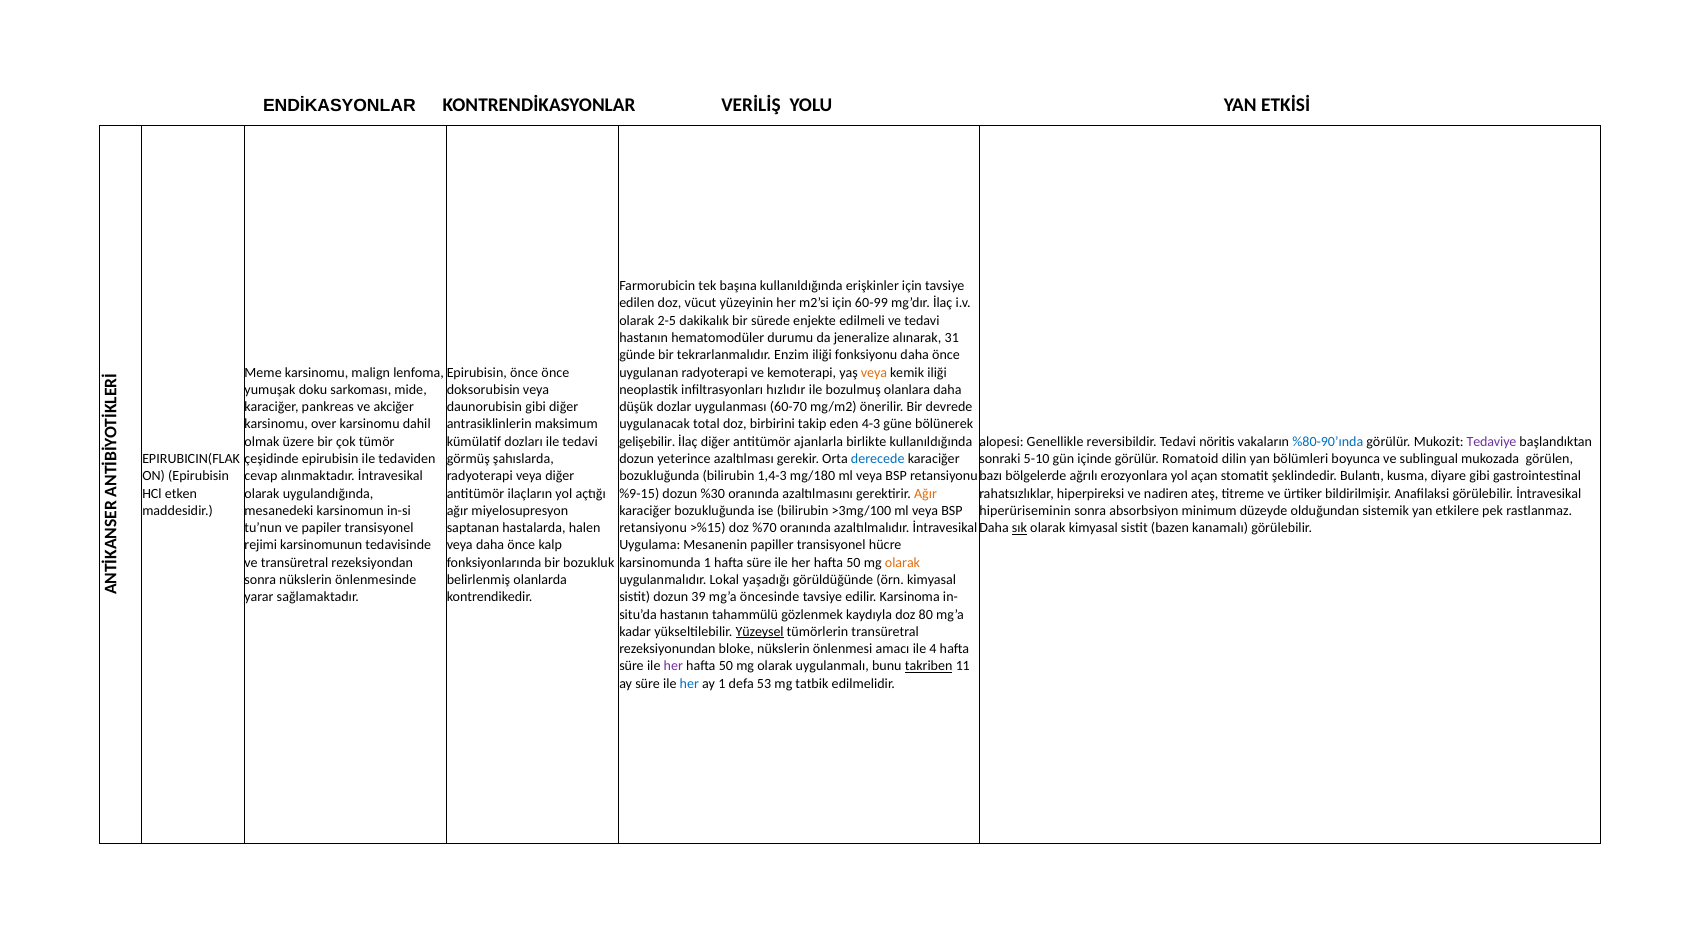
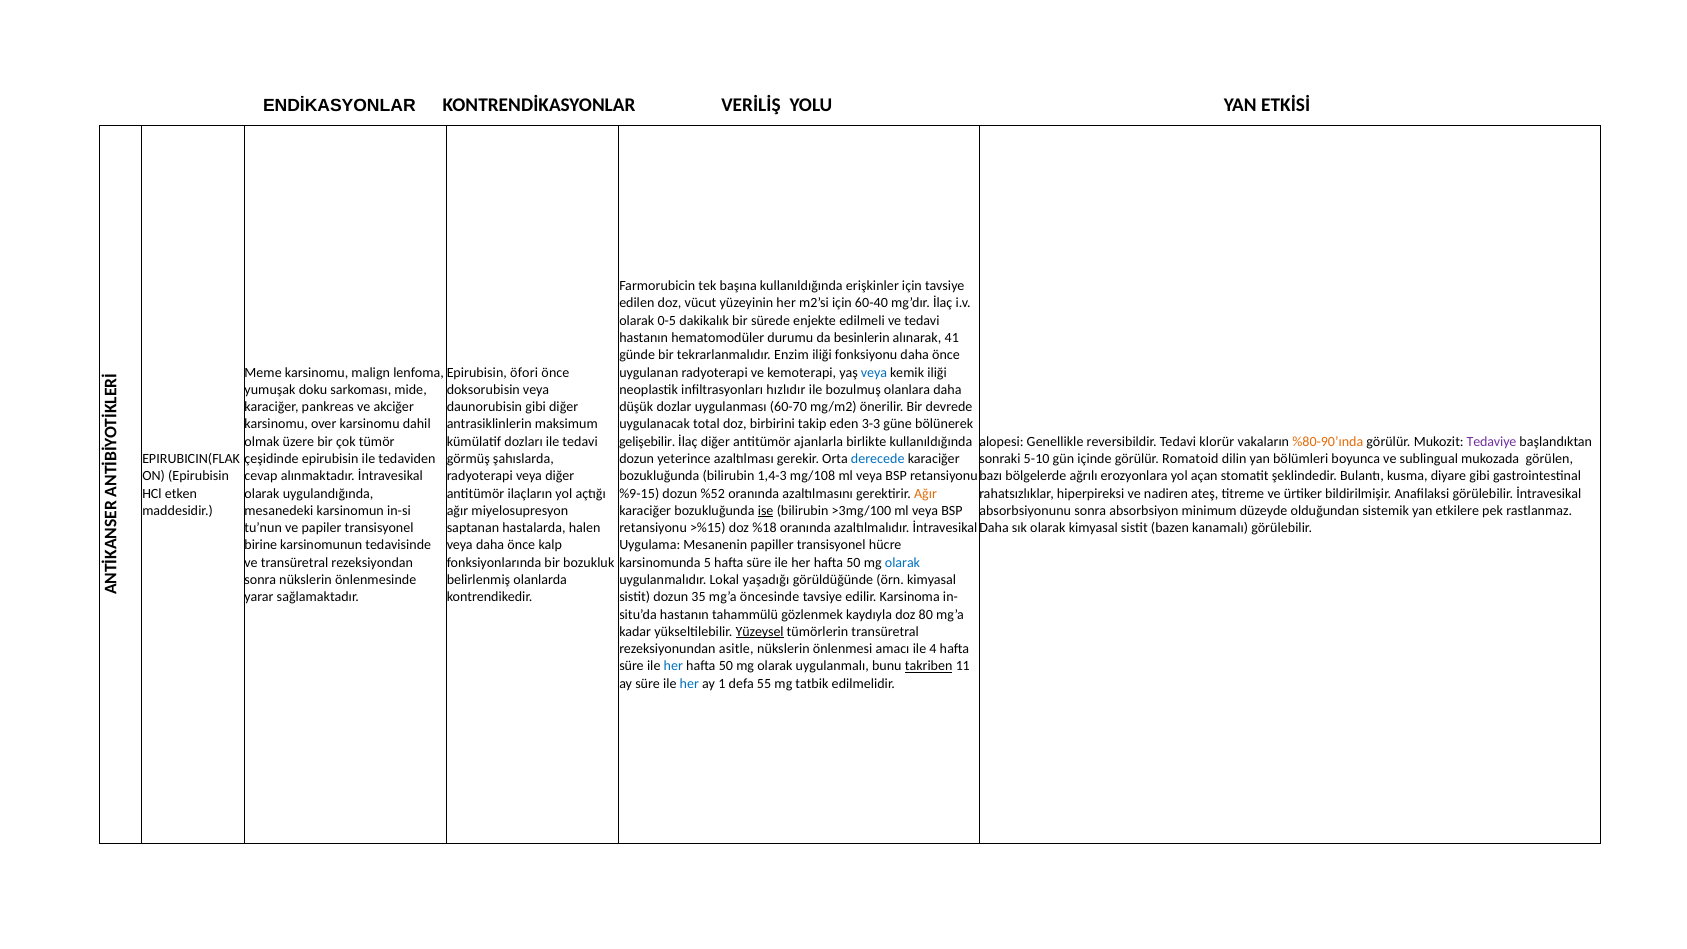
60-99: 60-99 -> 60-40 (871, 303)
2-5: 2-5 -> 0-5 (667, 321)
jeneralize: jeneralize -> besinlerin (862, 338)
31: 31 -> 41 (952, 338)
Epirubisin önce: önce -> öfori (524, 372)
veya colour: orange -> blue (874, 372)
4-3: 4-3 -> 3-3 (871, 424)
nöritis: nöritis -> klorür (1217, 442)
%80-90’ında colour: blue -> orange (1328, 442)
mg/180: mg/180 -> mg/108 (813, 476)
%30: %30 -> %52 (713, 493)
ise underline: none -> present (766, 511)
hiperüriseminin: hiperüriseminin -> absorbsiyonunu (1025, 511)
%70: %70 -> %18 (764, 528)
sık underline: present -> none (1020, 528)
rejimi: rejimi -> birine (261, 545)
karsinomunda 1: 1 -> 5 (707, 563)
olarak colour: orange -> blue (903, 563)
39: 39 -> 35 (699, 597)
bloke: bloke -> asitle (736, 649)
her colour: purple -> blue (673, 666)
53: 53 -> 55 (764, 684)
